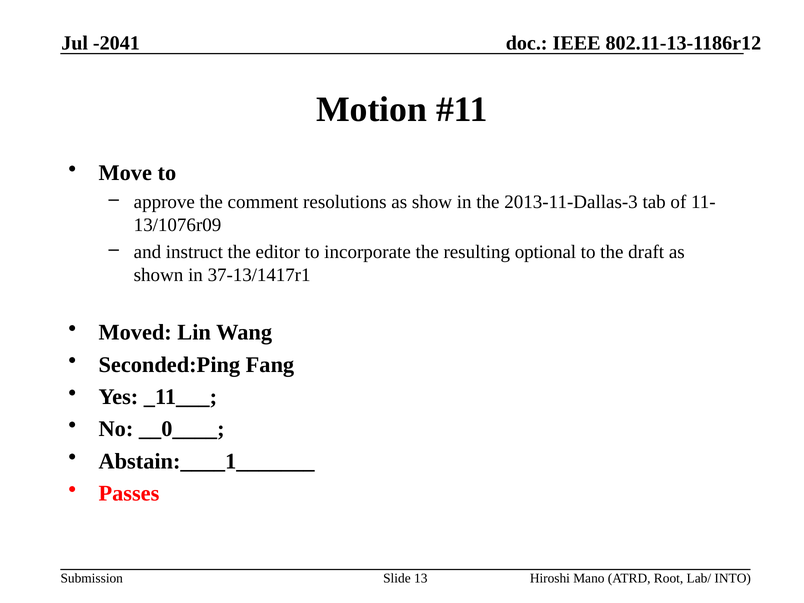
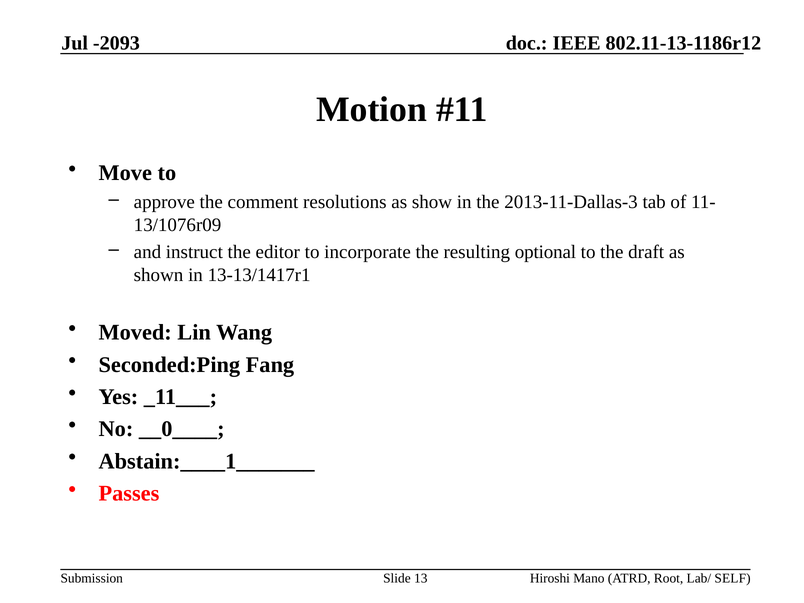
-2041: -2041 -> -2093 (116, 43)
37-13/1417r1: 37-13/1417r1 -> 13-13/1417r1 (259, 275)
INTO: INTO -> SELF (733, 578)
